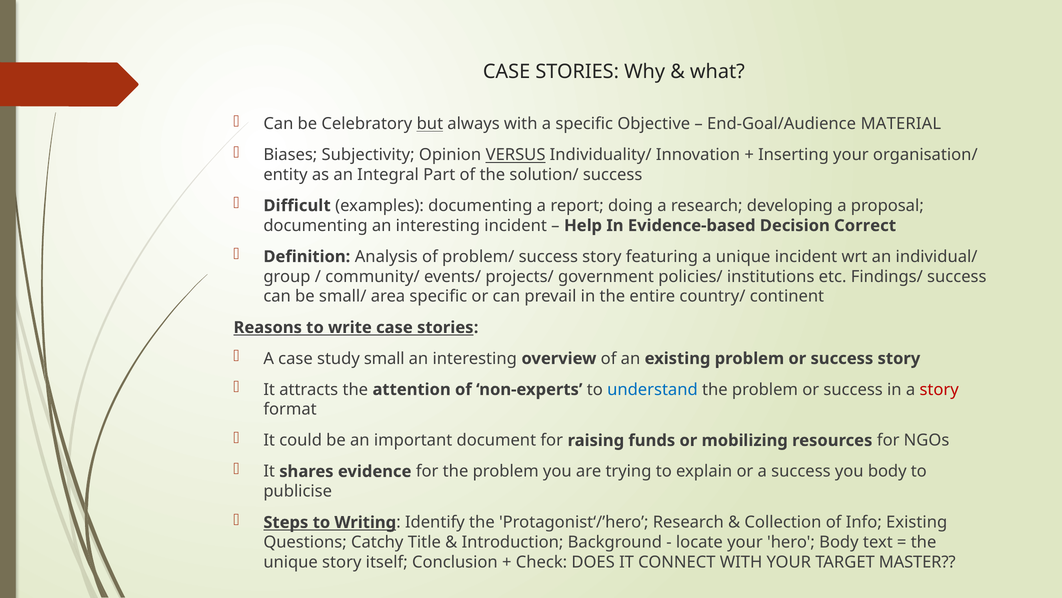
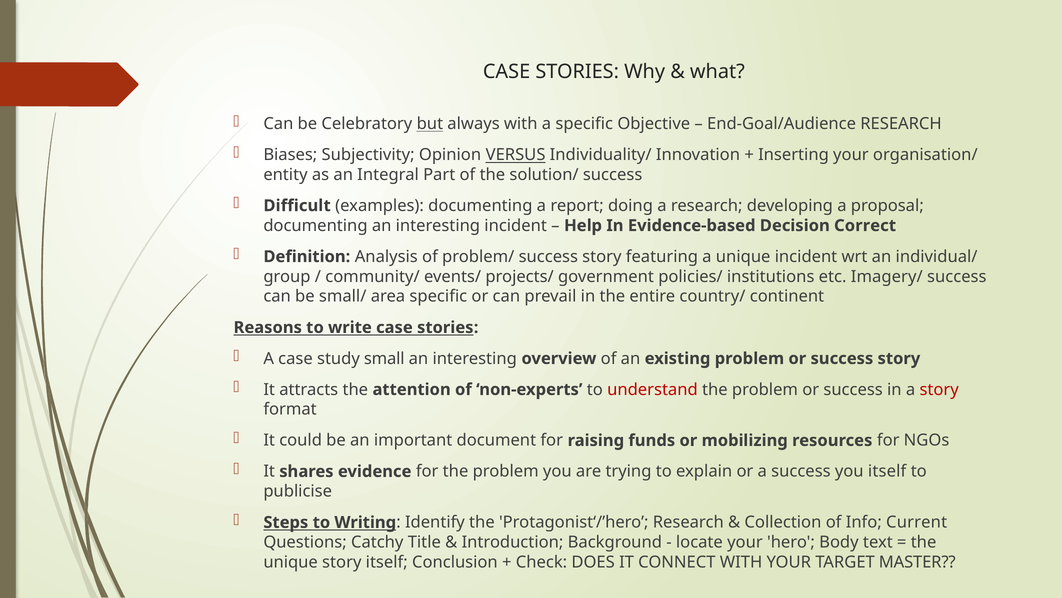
End-Goal/Audience MATERIAL: MATERIAL -> RESEARCH (901, 124)
Findings/: Findings/ -> Imagery/ (887, 276)
understand colour: blue -> red (652, 389)
you body: body -> itself (887, 471)
Info Existing: Existing -> Current (917, 522)
